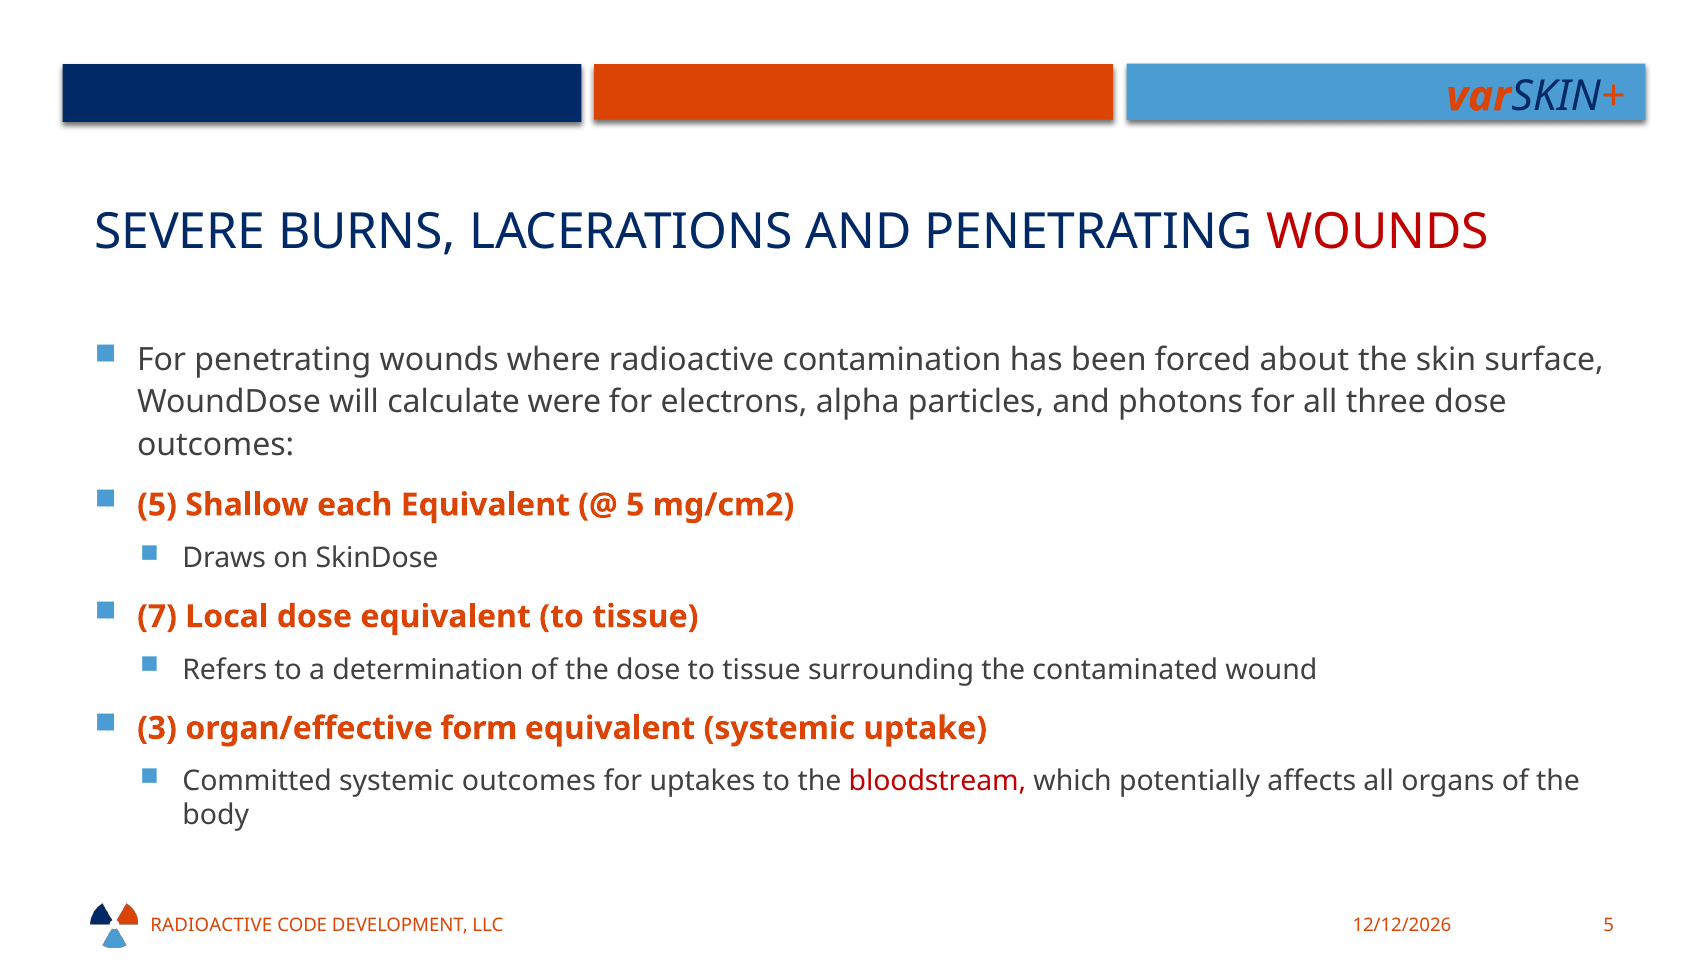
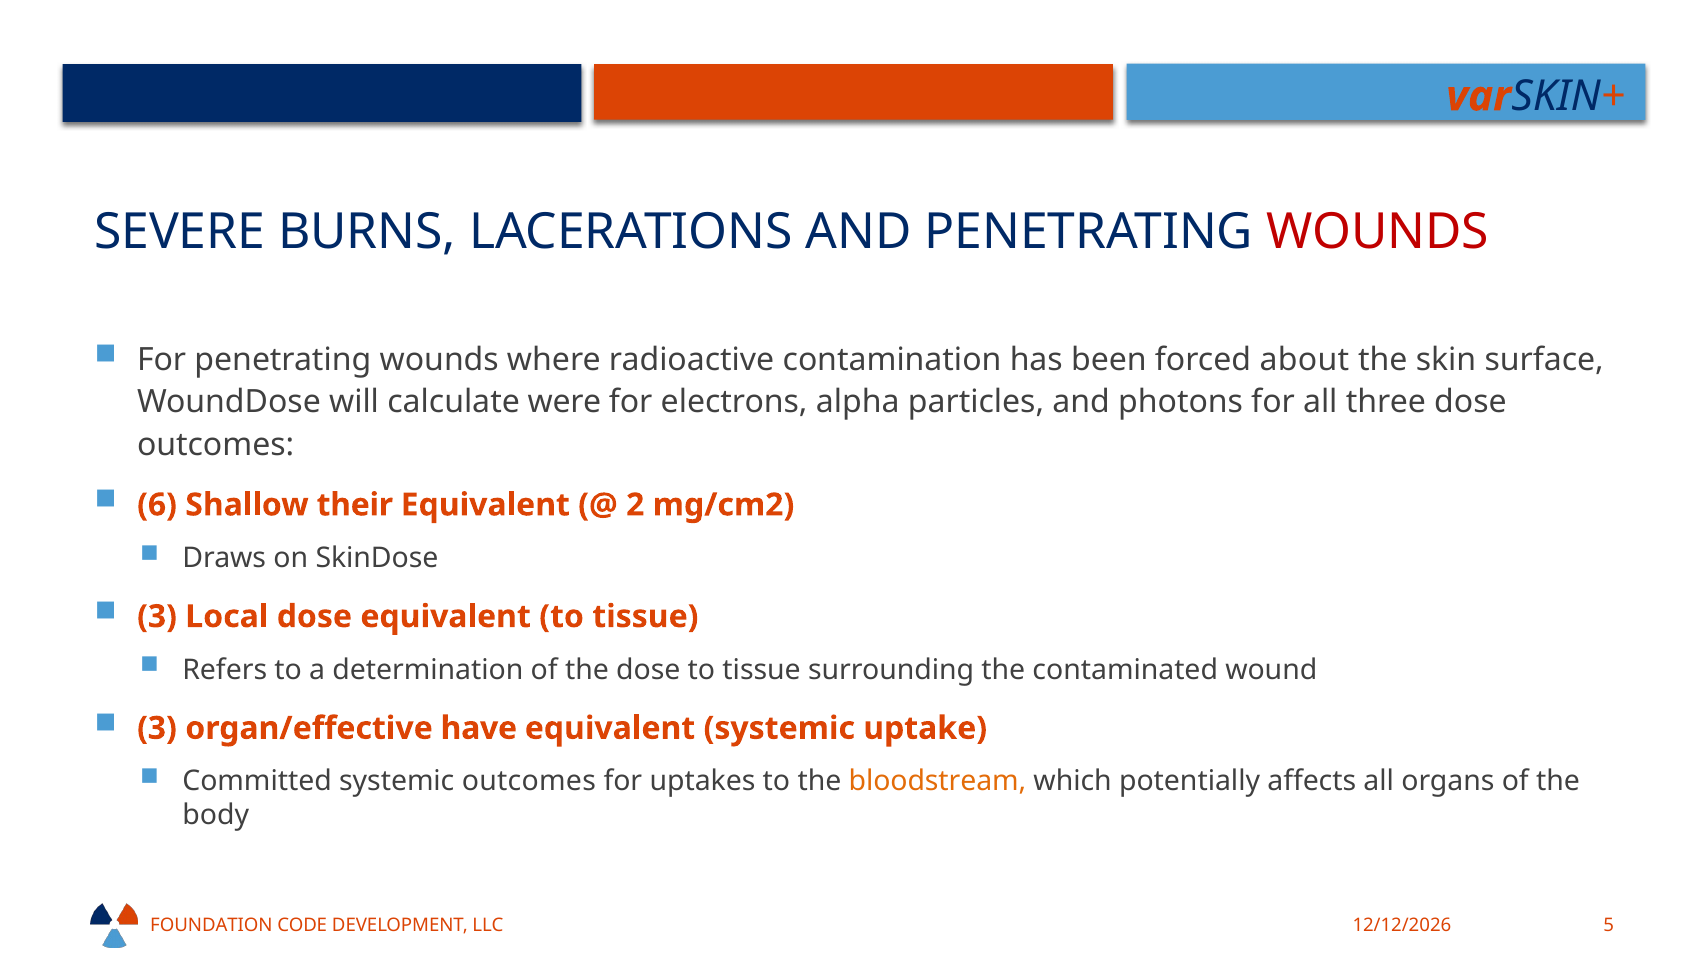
5: 5 -> 6 (157, 505)
each: each -> their (355, 505)
5: 5 -> 2 (635, 505)
7: 7 -> 3 (157, 616)
form: form -> have (479, 728)
bloodstream colour: red -> orange (937, 781)
RADIOACTIVE: RADIOACTIVE -> FOUNDATION (211, 925)
